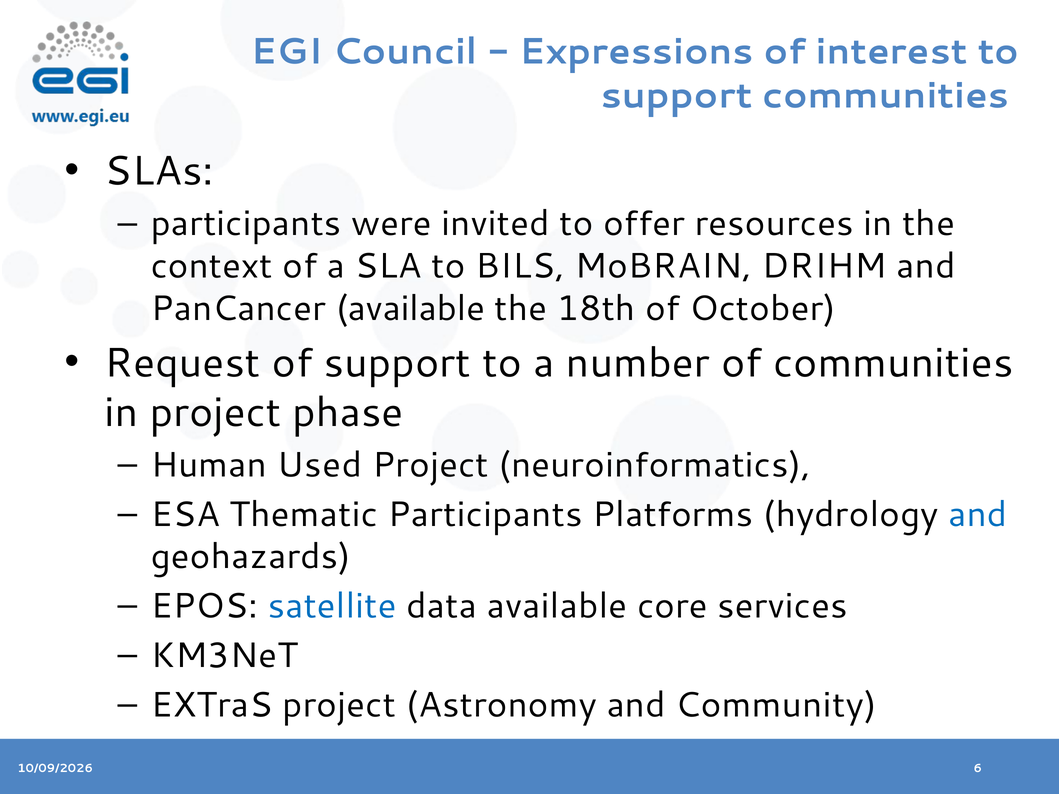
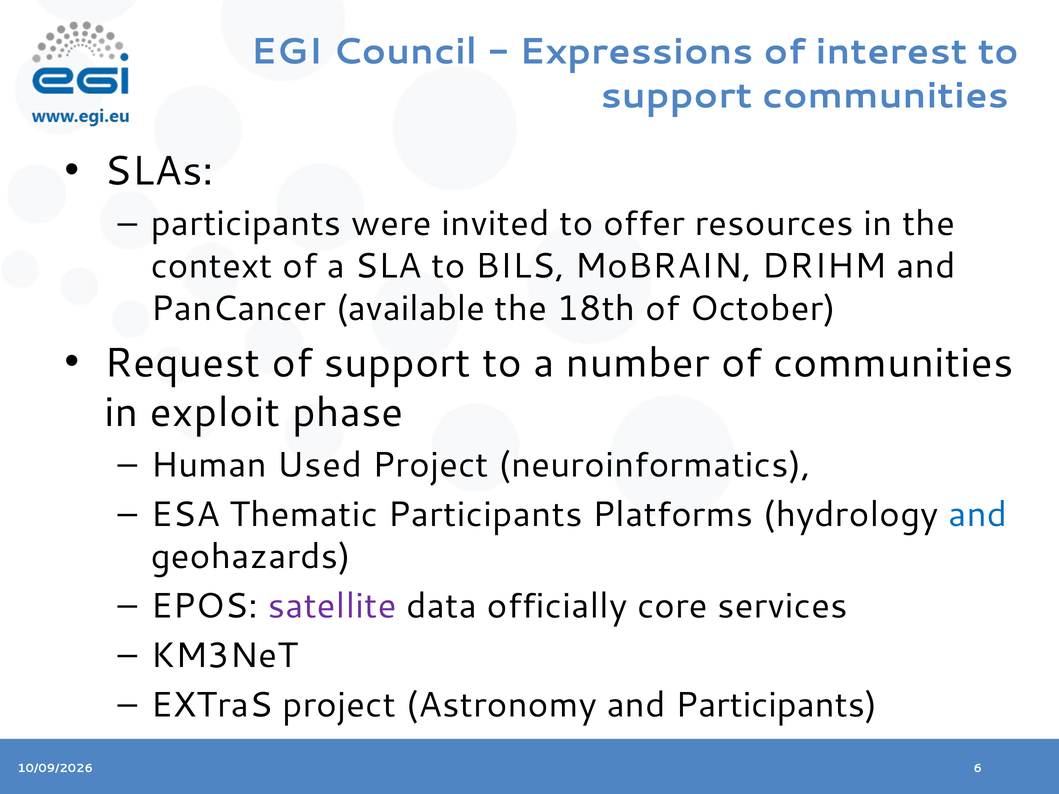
in project: project -> exploit (215, 413)
satellite colour: blue -> purple (332, 606)
data available: available -> officially (557, 606)
and Community: Community -> Participants (777, 705)
